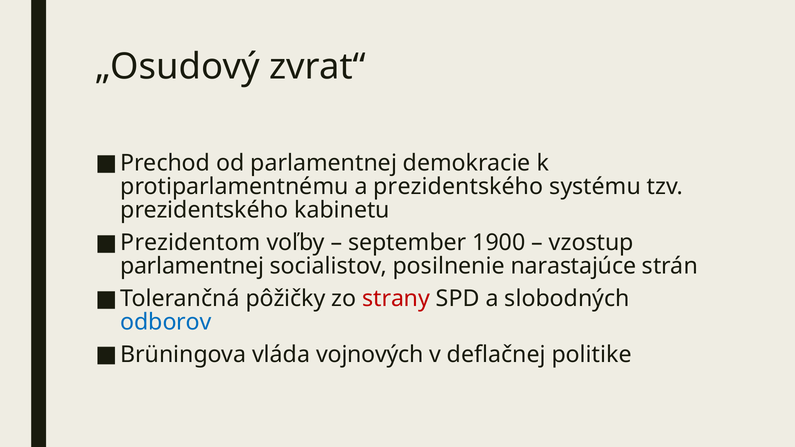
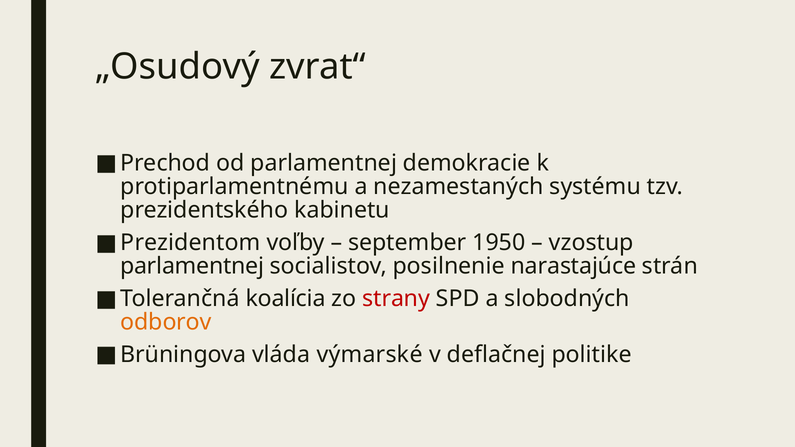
a prezidentského: prezidentského -> nezamestaných (459, 187)
1900: 1900 -> 1950 (499, 243)
pôžičky: pôžičky -> koalícia (286, 299)
odborov colour: blue -> orange (166, 322)
vojnových: vojnových -> výmarské (370, 355)
